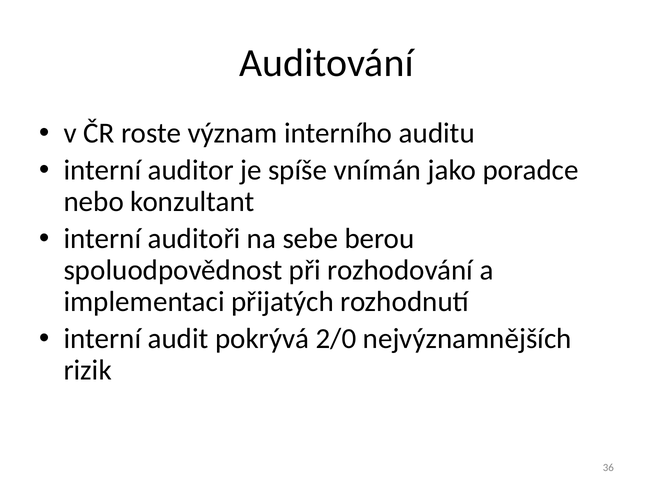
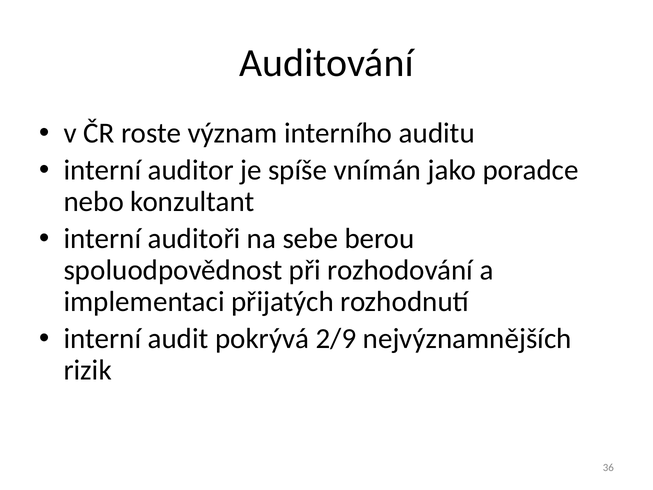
2/0: 2/0 -> 2/9 (336, 339)
